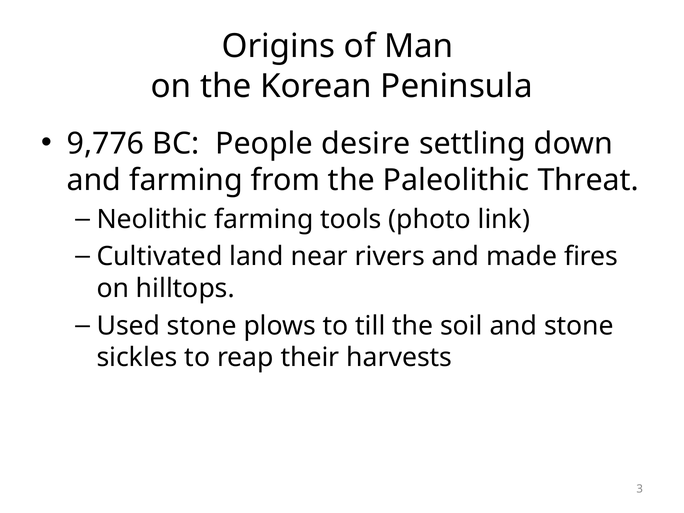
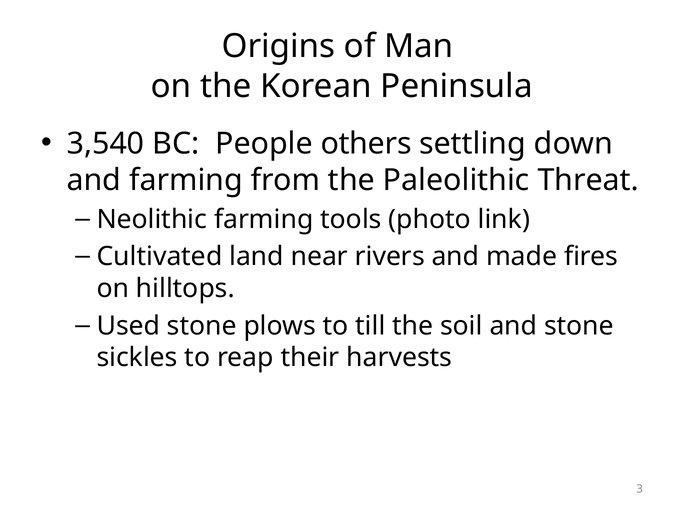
9,776: 9,776 -> 3,540 (106, 143)
desire: desire -> others (366, 143)
